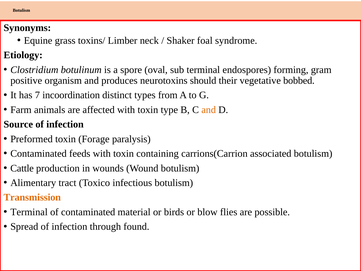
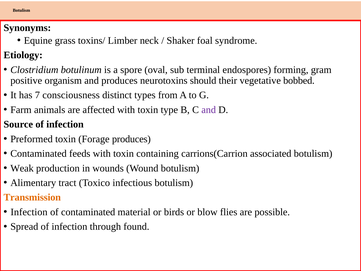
incoordination: incoordination -> consciousness (71, 95)
and colour: orange -> purple (209, 110)
Forage paralysis: paralysis -> produces (131, 139)
Cattle: Cattle -> Weak (22, 168)
Terminal: Terminal -> Infection (29, 212)
